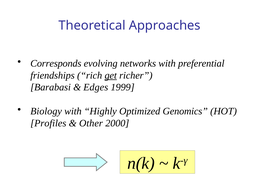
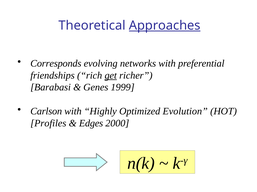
Approaches underline: none -> present (165, 26)
Edges: Edges -> Genes (96, 88)
Biology: Biology -> Carlson (46, 112)
Genomics: Genomics -> Evolution (185, 112)
Other: Other -> Edges (91, 124)
